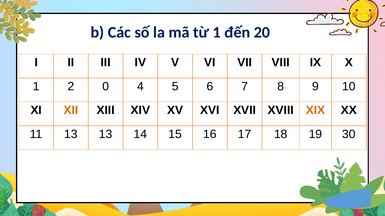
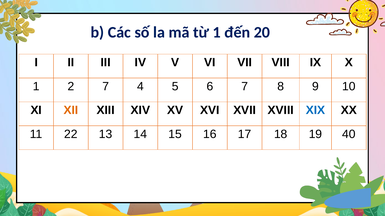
2 0: 0 -> 7 (106, 87)
XIX colour: orange -> blue (315, 111)
11 13: 13 -> 22 (71, 134)
30: 30 -> 40 (349, 134)
